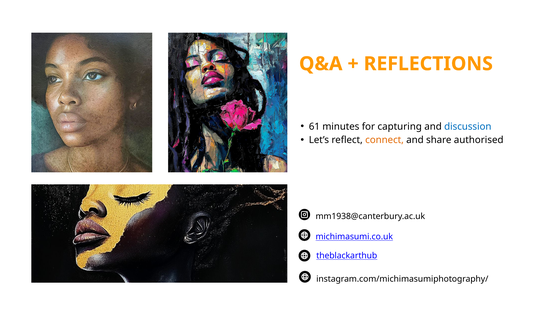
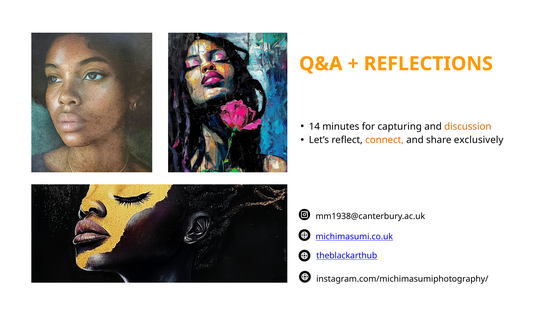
61: 61 -> 14 (314, 126)
discussion colour: blue -> orange (468, 126)
authorised: authorised -> exclusively (479, 140)
